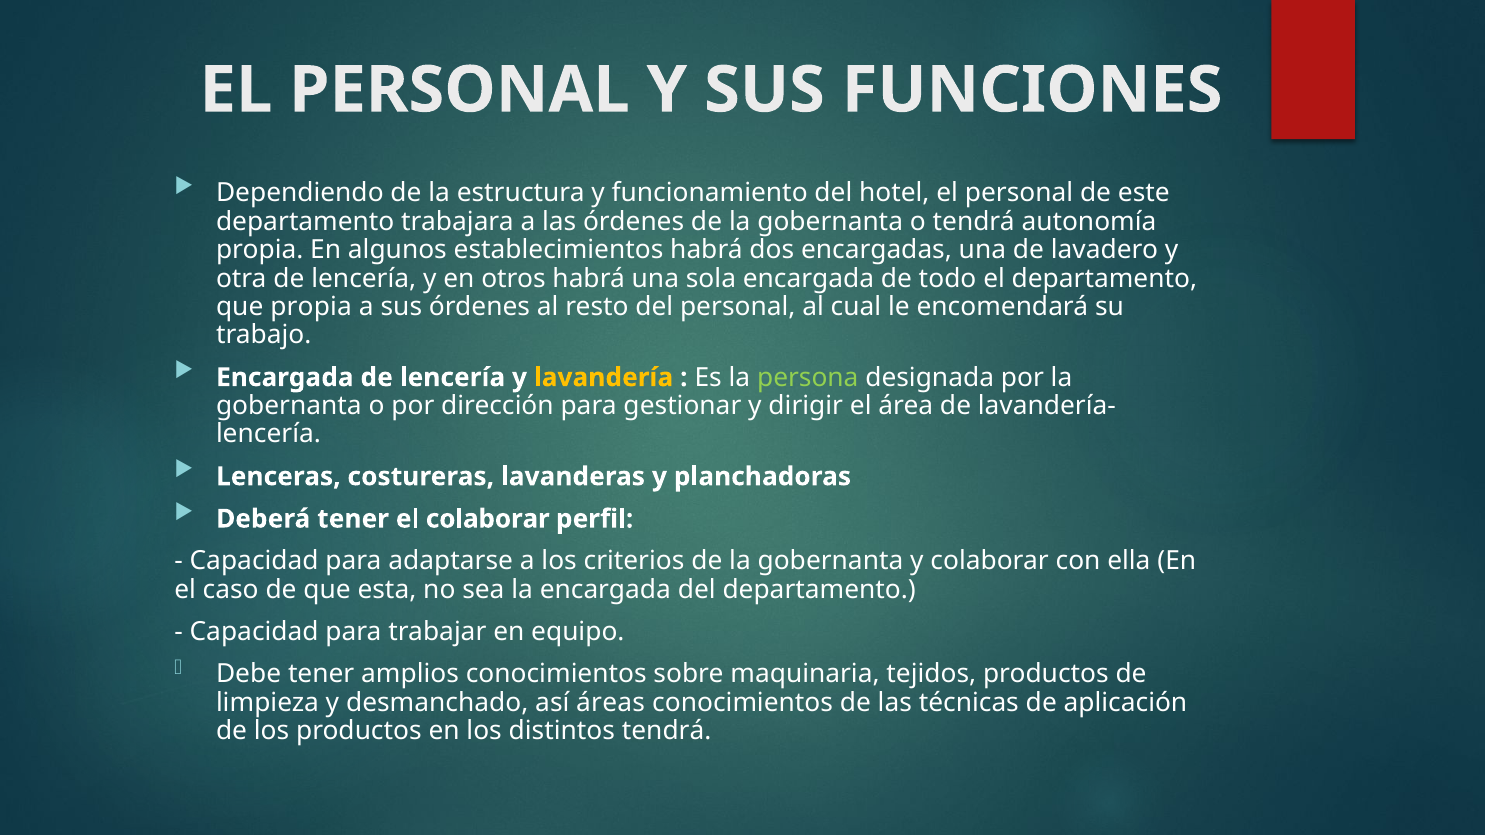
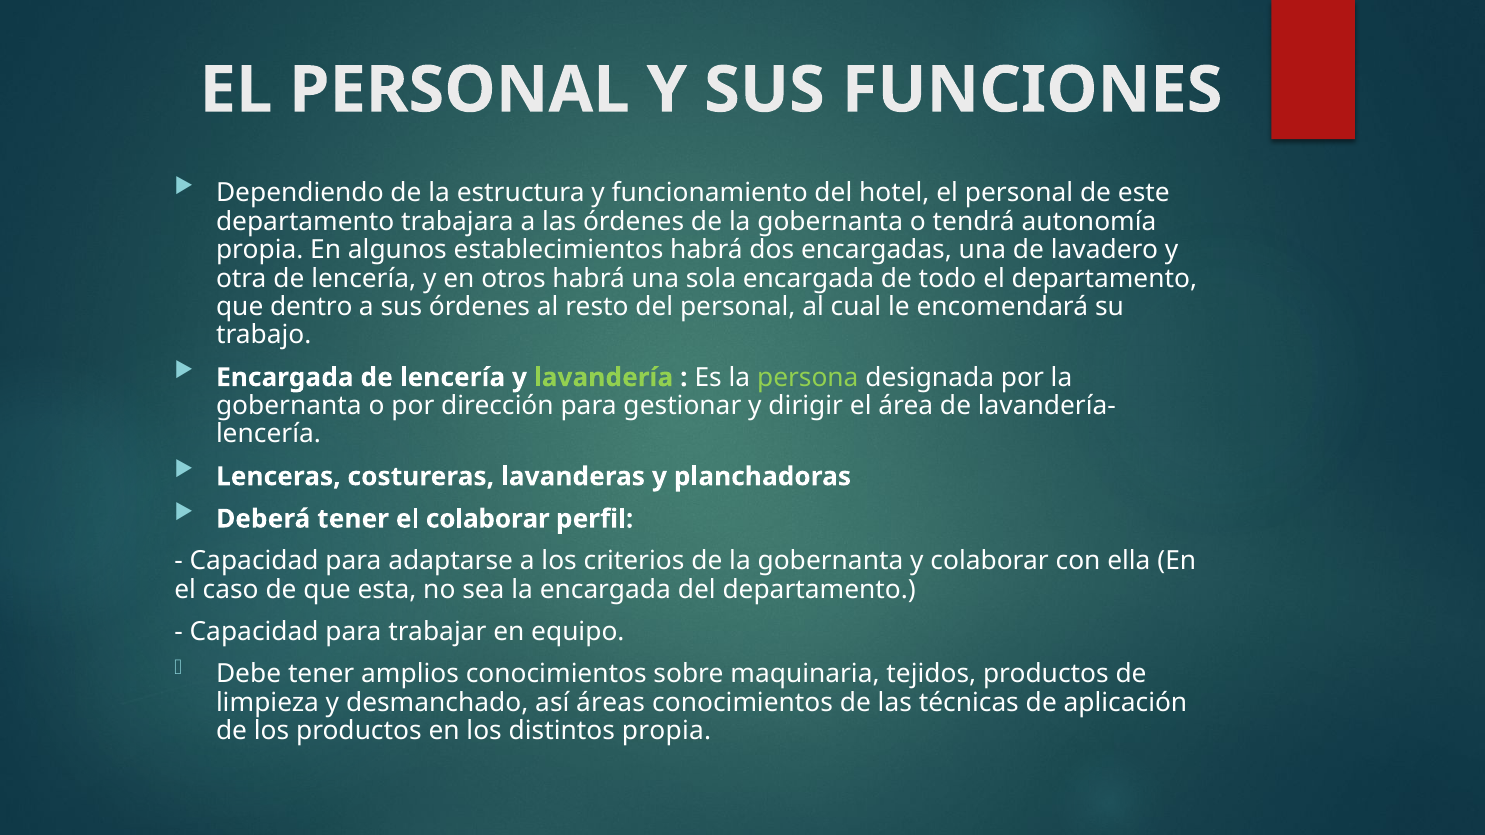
que propia: propia -> dentro (311, 307)
lavandería colour: yellow -> light green (604, 378)
distintos tendrá: tendrá -> propia (667, 731)
